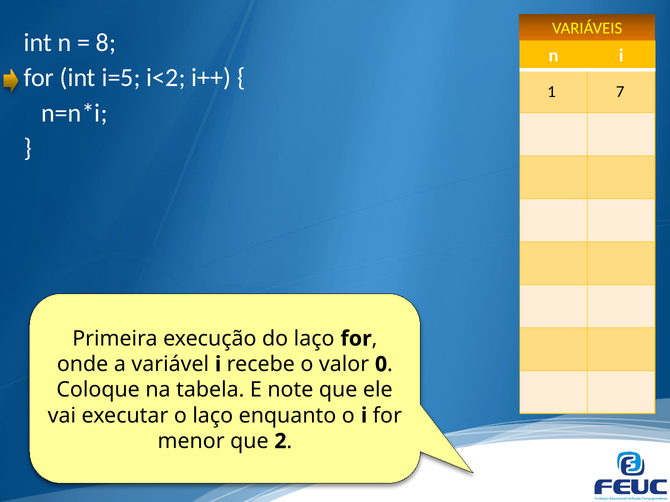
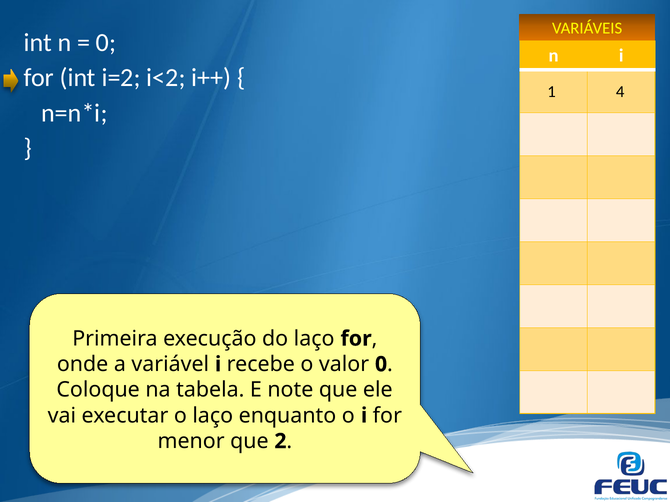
8: 8 -> 0 (106, 43)
i=5: i=5 -> i=2 (121, 78)
7: 7 -> 4 (620, 92)
